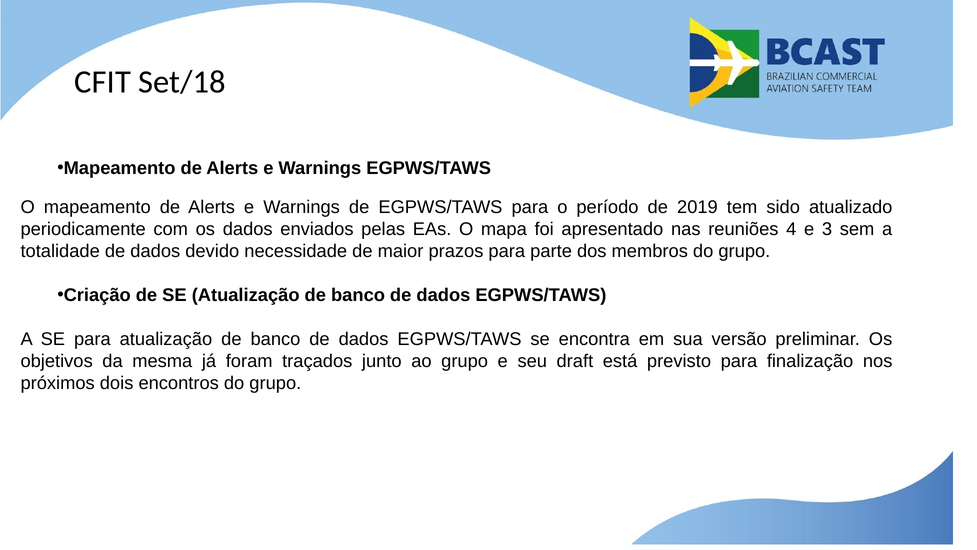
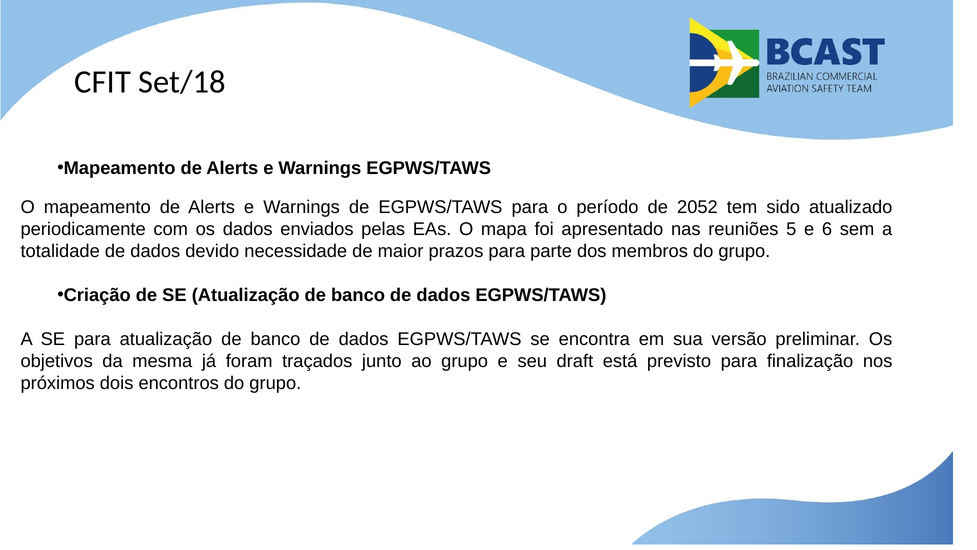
2019: 2019 -> 2052 (697, 207)
4: 4 -> 5 (791, 229)
3: 3 -> 6 (827, 229)
